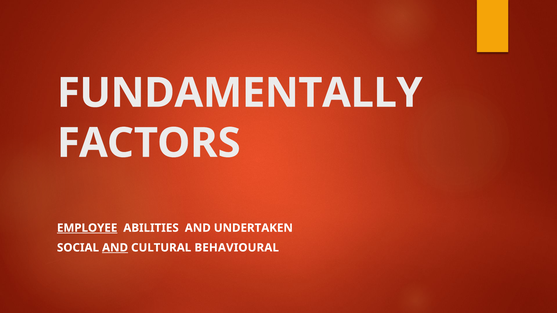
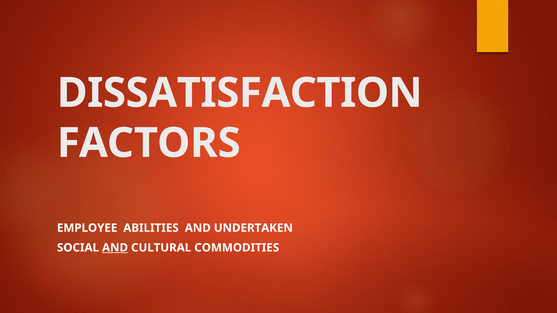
FUNDAMENTALLY: FUNDAMENTALLY -> DISSATISFACTION (240, 93)
EMPLOYEE underline: present -> none (87, 228)
BEHAVIOURAL: BEHAVIOURAL -> COMMODITIES (237, 248)
